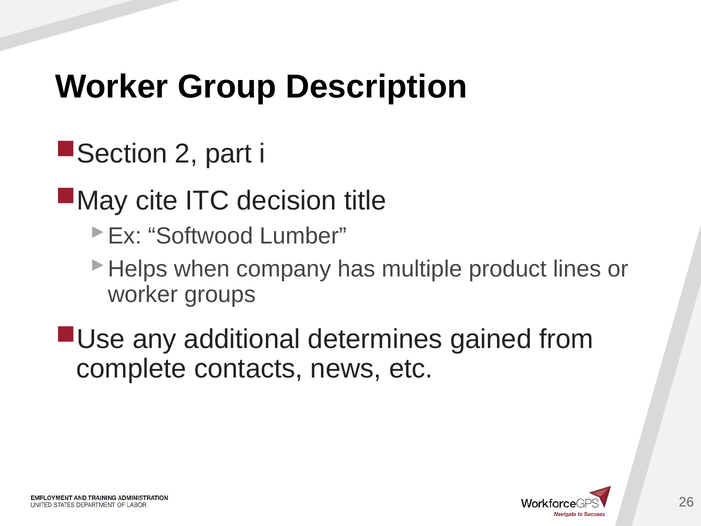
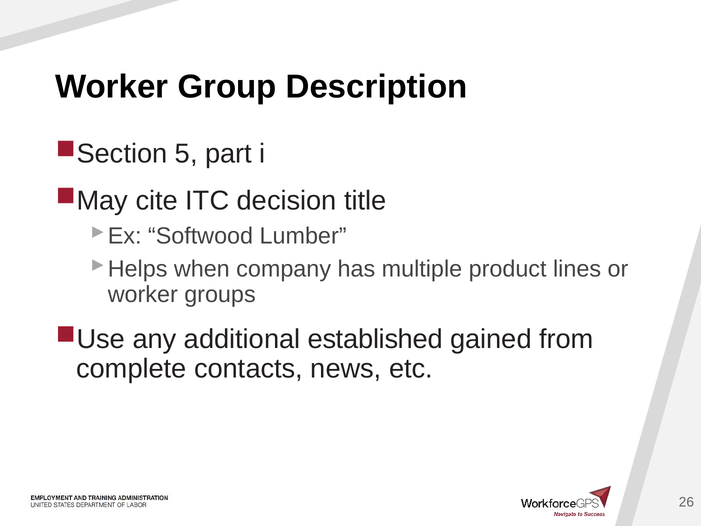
2: 2 -> 5 (186, 154)
determines: determines -> established (375, 339)
